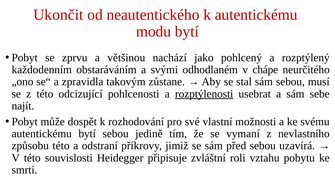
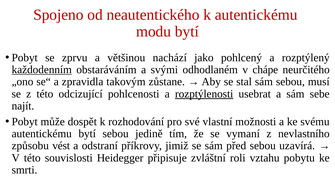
Ukončit: Ukončit -> Spojeno (58, 15)
každodenním underline: none -> present (42, 69)
způsobu této: této -> vést (61, 145)
